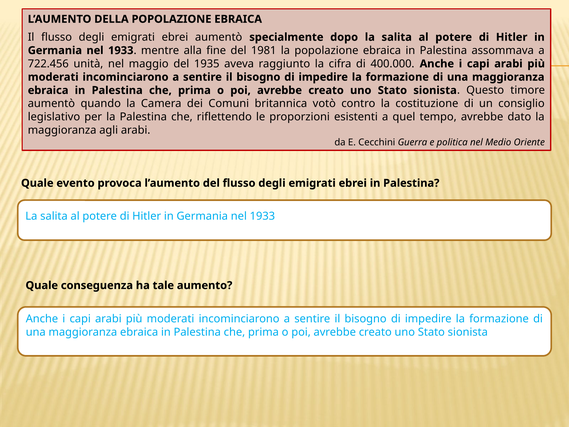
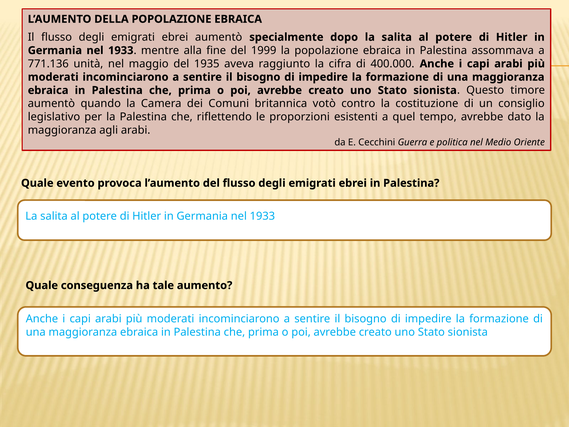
1981: 1981 -> 1999 (264, 50)
722.456: 722.456 -> 771.136 (48, 64)
